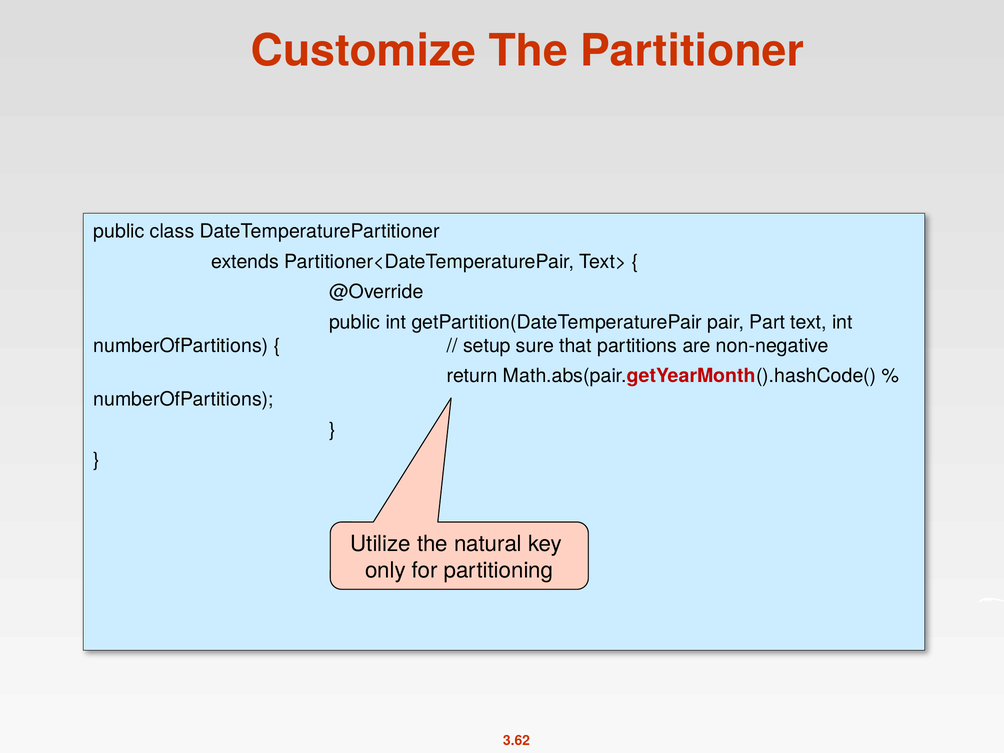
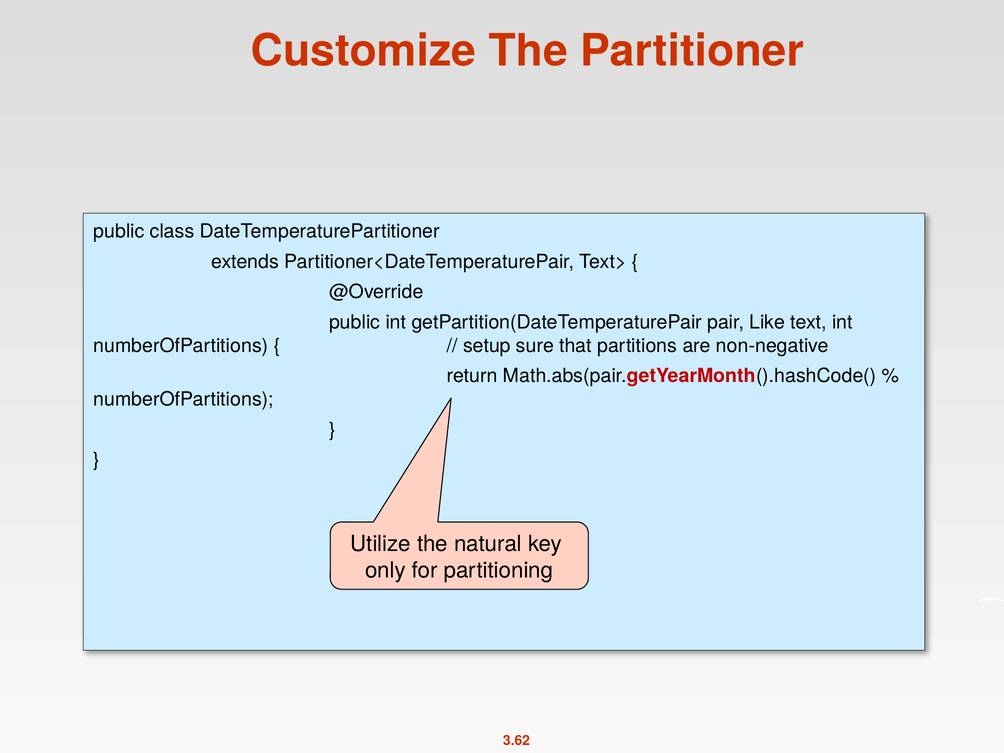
Part: Part -> Like (767, 322)
